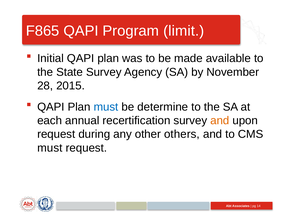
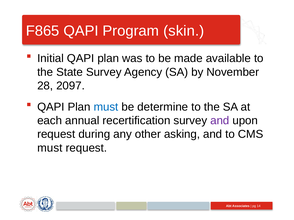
limit: limit -> skin (184, 31)
2015: 2015 -> 2097 (71, 86)
and colour: orange -> purple (220, 121)
others: others -> asking (182, 135)
